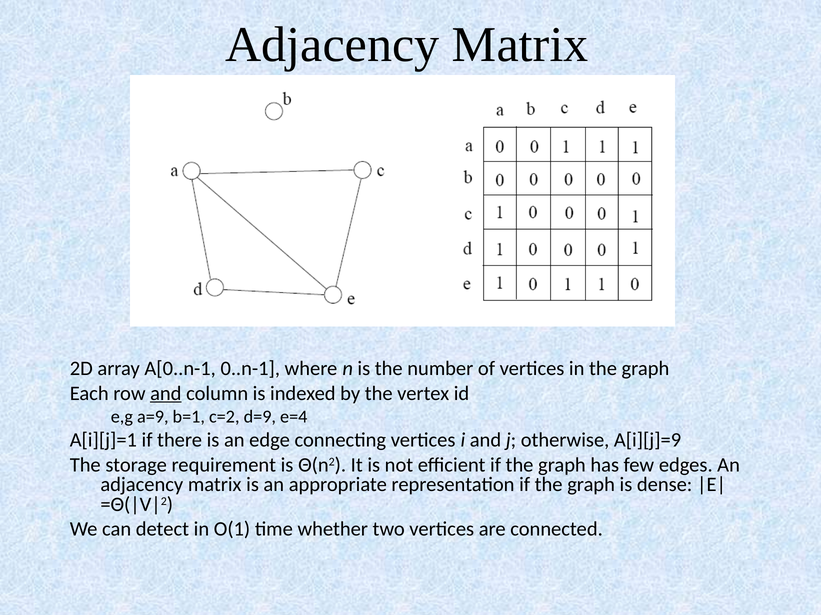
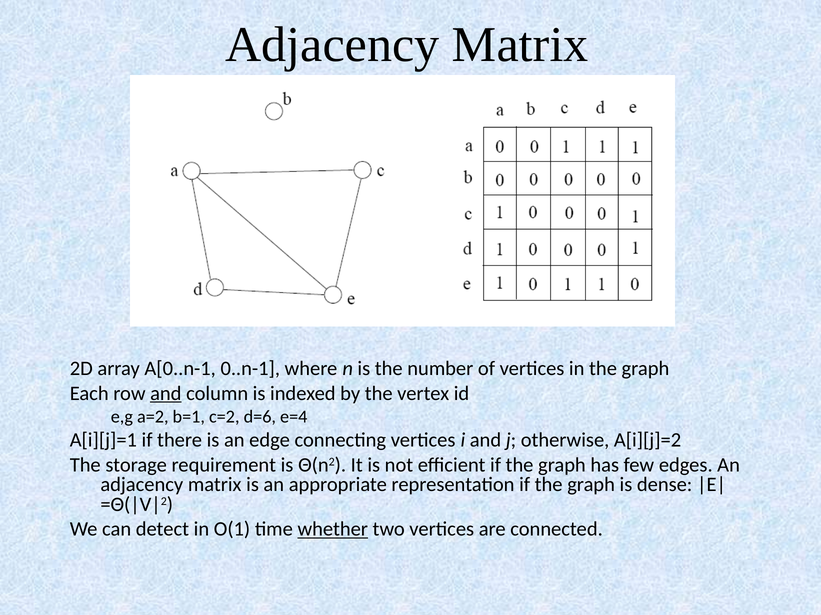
a=9: a=9 -> a=2 (153, 417)
d=9: d=9 -> d=6 (260, 417)
A[i][j]=9: A[i][j]=9 -> A[i][j]=2 (648, 441)
whether underline: none -> present (333, 530)
